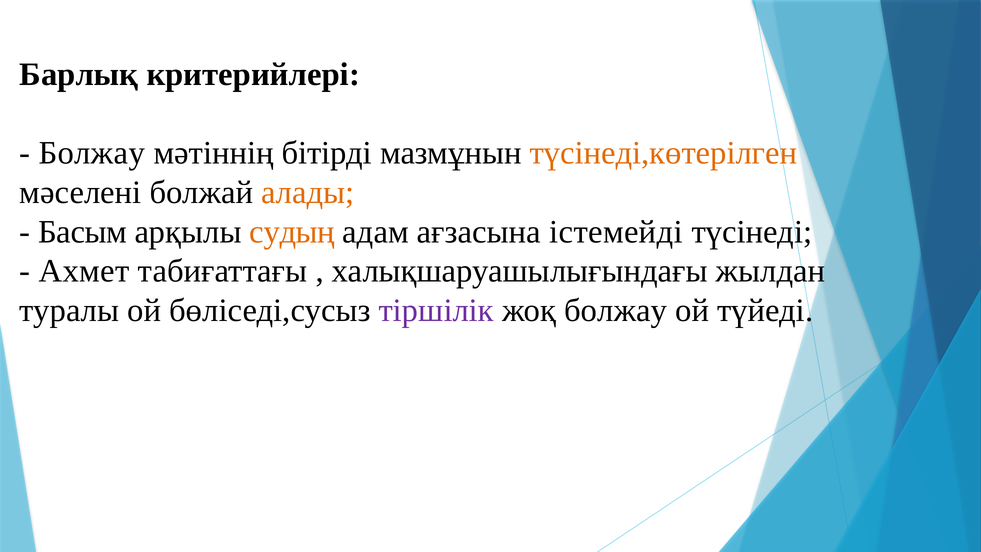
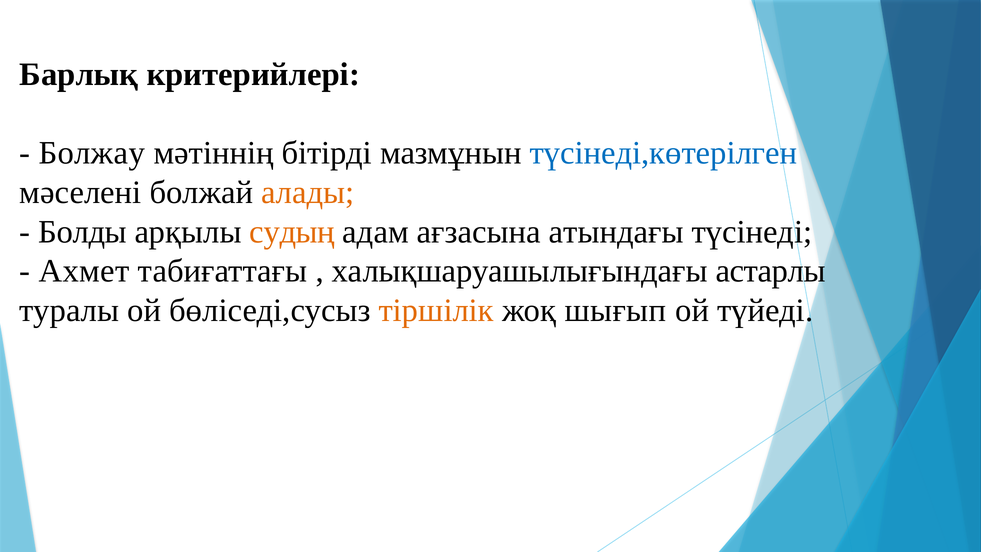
түсінеді,көтерілген colour: orange -> blue (663, 153)
Басым: Басым -> Болды (83, 232)
істемейді: істемейді -> атындағы (616, 232)
жылдан: жылдан -> астарлы (771, 271)
тіршілік colour: purple -> orange (436, 310)
жоқ болжау: болжау -> шығып (615, 310)
